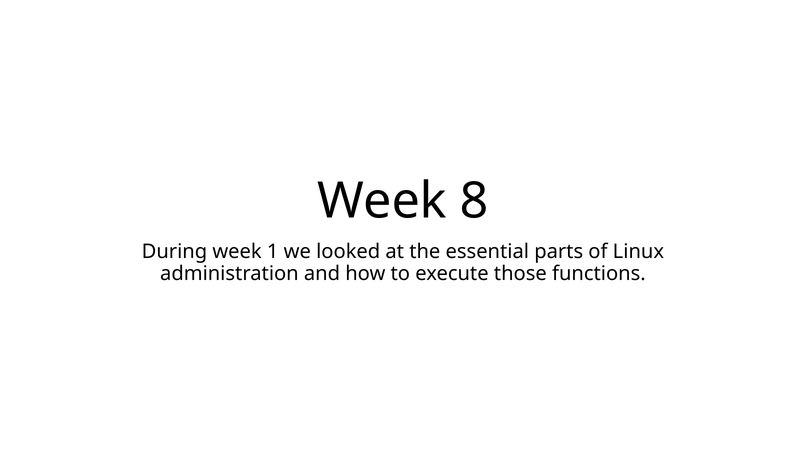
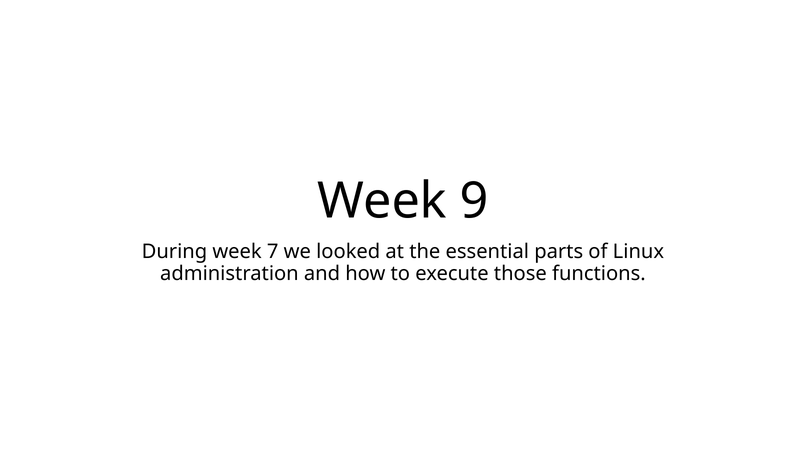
8: 8 -> 9 (474, 201)
1: 1 -> 7 (273, 252)
